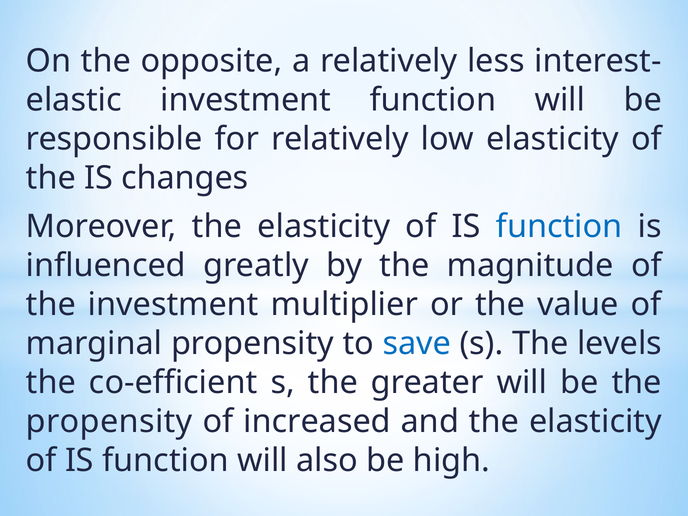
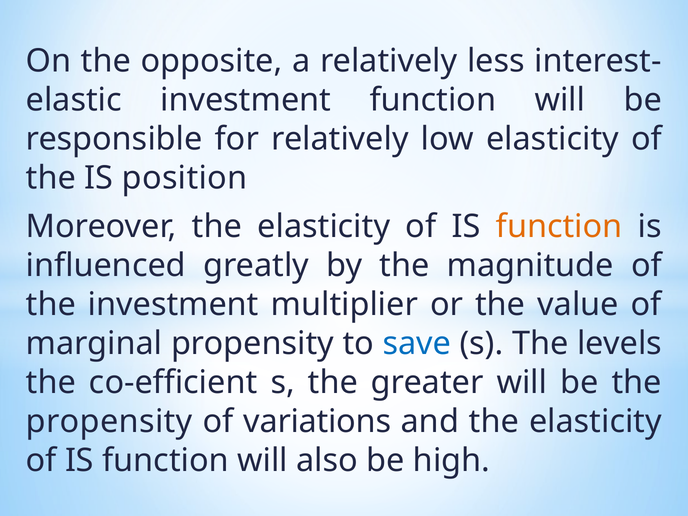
changes: changes -> position (185, 178)
function colour: blue -> orange (559, 227)
increased: increased -> variations (317, 422)
